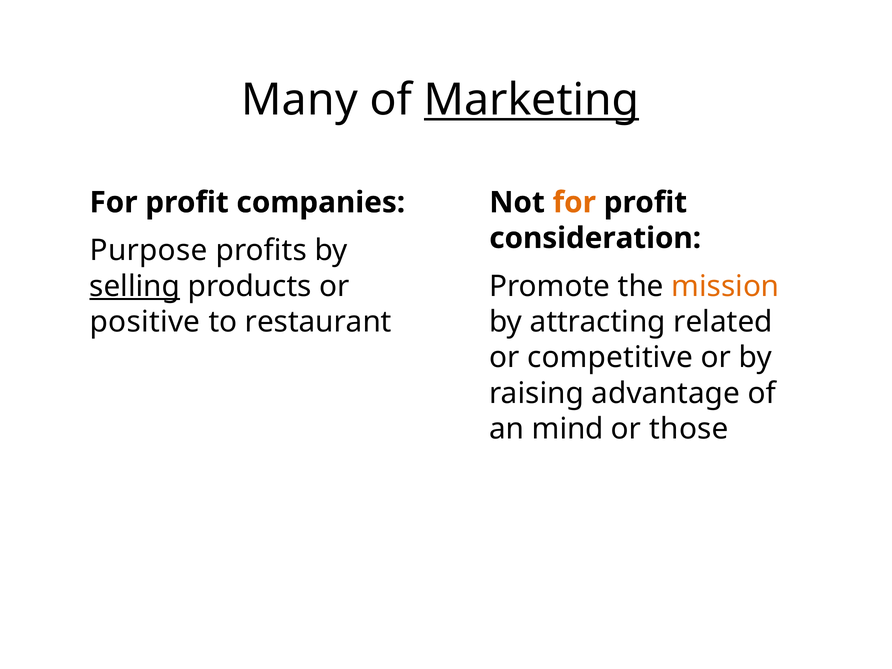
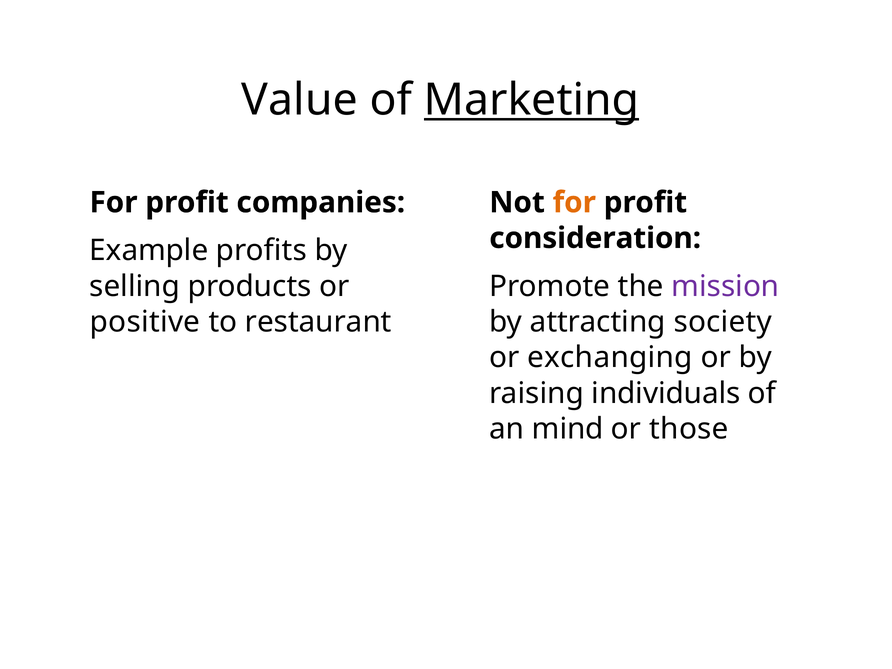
Many: Many -> Value (300, 100)
Purpose: Purpose -> Example (149, 251)
selling underline: present -> none (135, 286)
mission colour: orange -> purple (725, 286)
related: related -> society (723, 322)
competitive: competitive -> exchanging (610, 358)
advantage: advantage -> individuals (666, 393)
